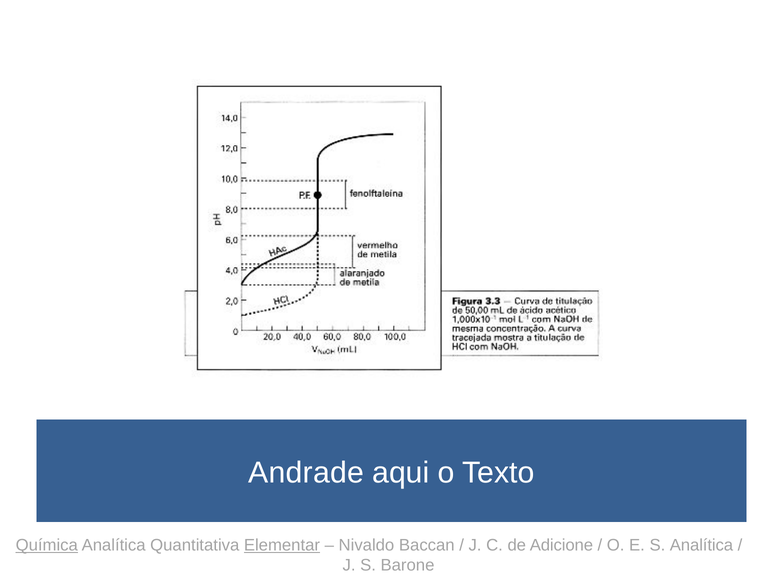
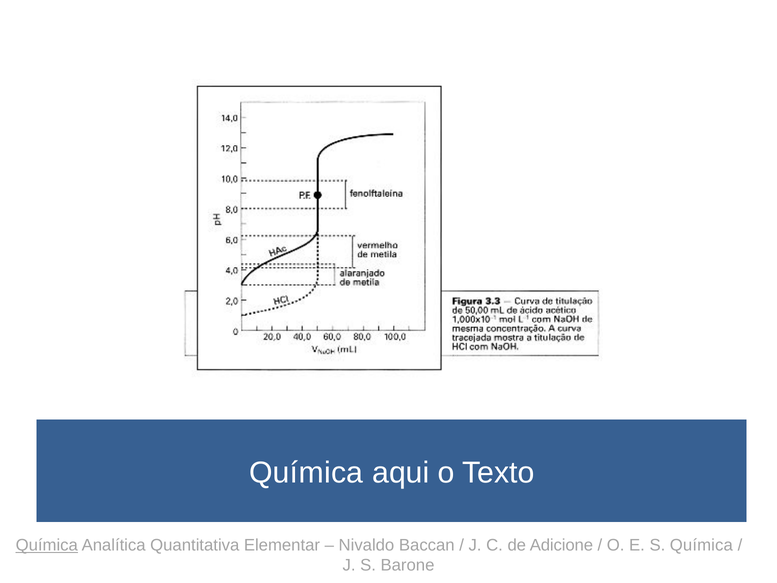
Andrade: Andrade -> Química (306, 473)
Elementar underline: present -> none (282, 545)
S Analítica: Analítica -> Química (701, 545)
